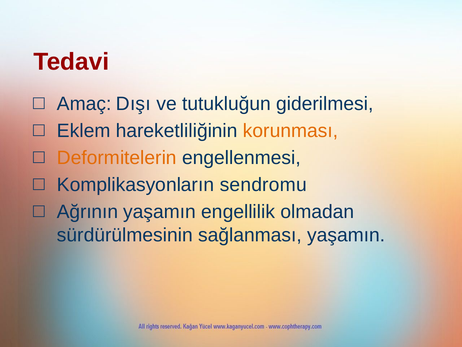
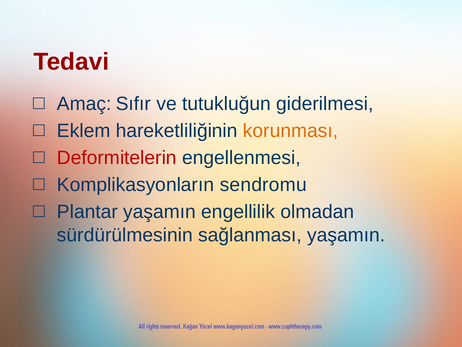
Dışı: Dışı -> Sıfır (133, 104)
Deformitelerin colour: orange -> red (117, 158)
Ağrının: Ağrının -> Plantar (87, 212)
